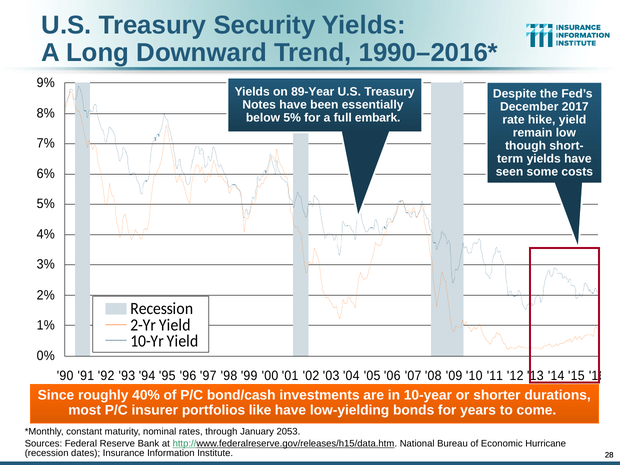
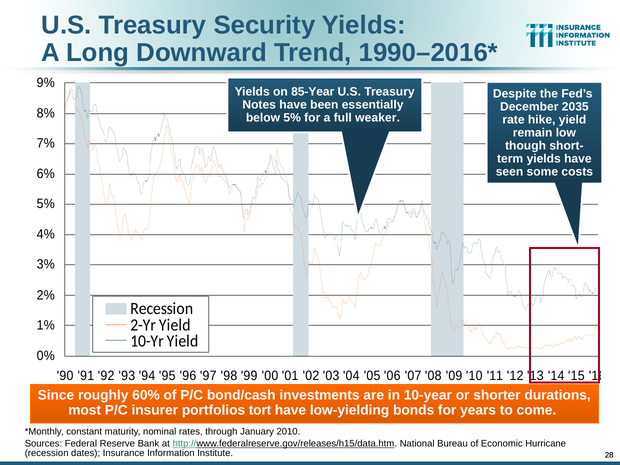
89-Year: 89-Year -> 85-Year (313, 92)
2017: 2017 -> 2035 (575, 107)
embark: embark -> weaker (378, 118)
40%: 40% -> 60% (146, 395)
like: like -> tort (260, 410)
2053: 2053 -> 2010 (288, 432)
